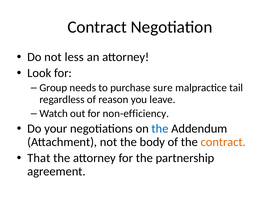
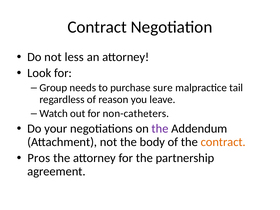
non-efficiency: non-efficiency -> non-catheters (136, 113)
the colour: blue -> purple (160, 129)
That: That -> Pros (39, 158)
